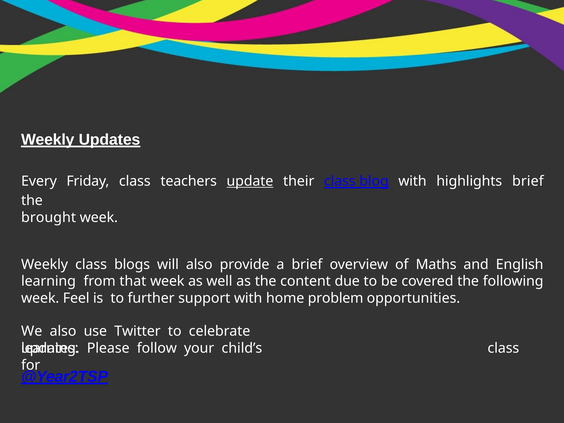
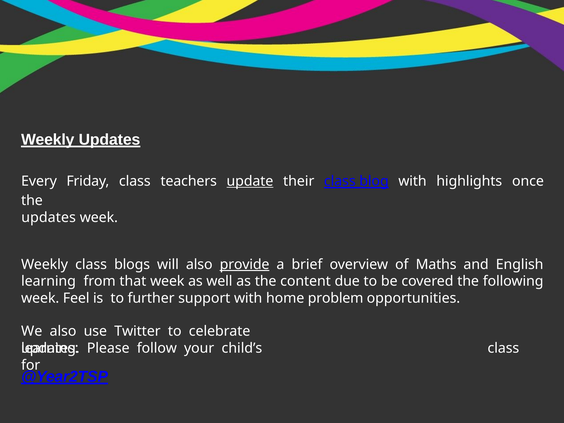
highlights brief: brief -> once (528, 181)
brought: brought -> updates (49, 217)
provide underline: none -> present (245, 264)
